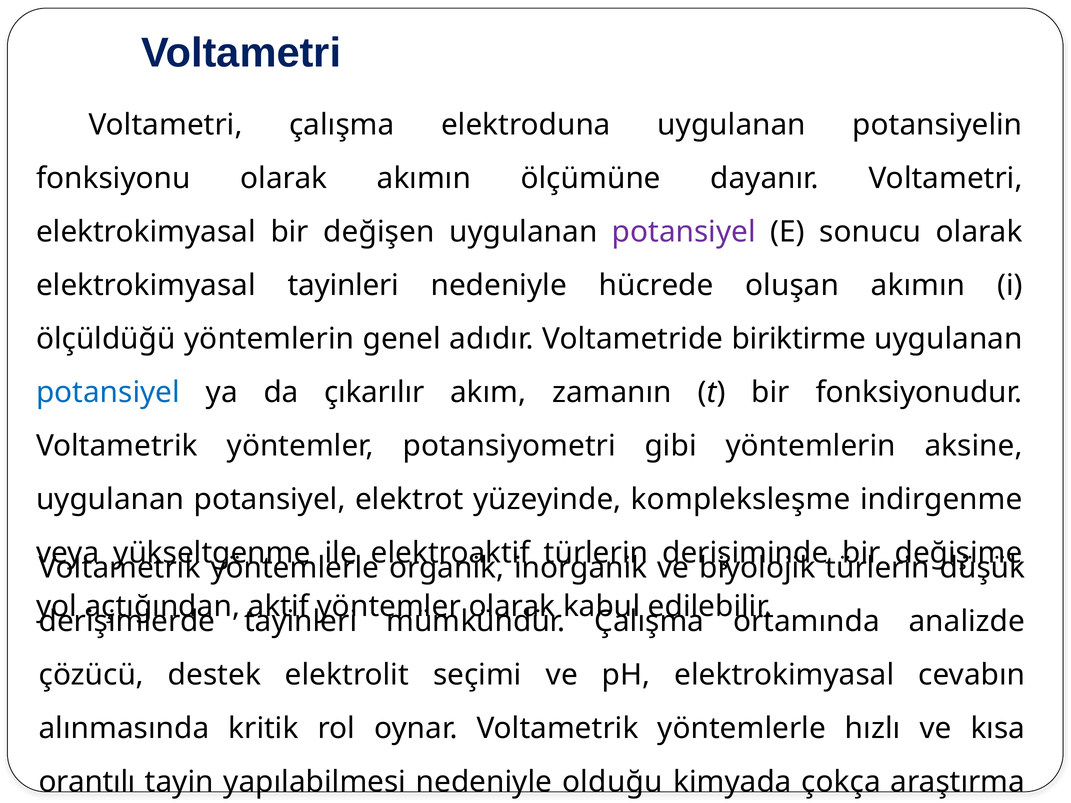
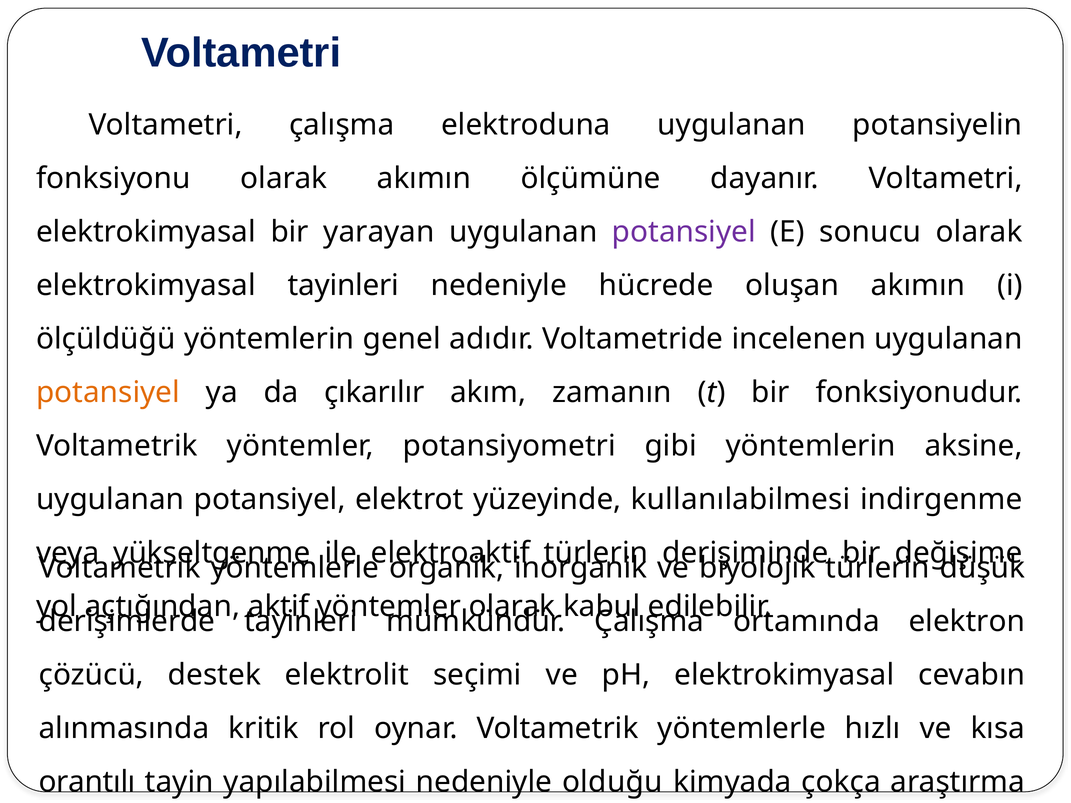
değişen: değişen -> yarayan (379, 232)
biriktirme: biriktirme -> incelenen (799, 339)
potansiyel colour: blue -> orange (108, 392)
kompleksleşme: kompleksleşme -> kullanılabilmesi (741, 500)
analizde: analizde -> elektron (967, 622)
